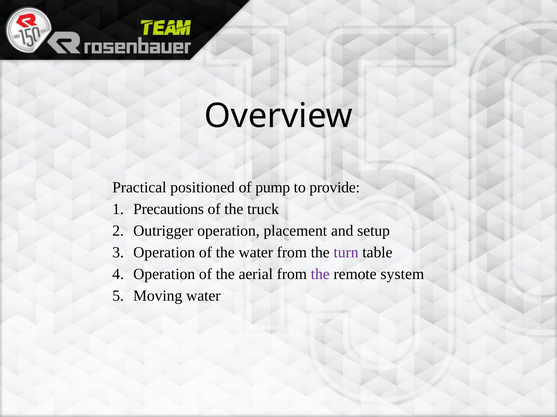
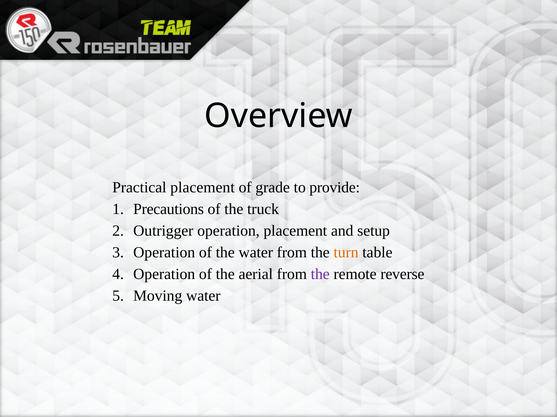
Practical positioned: positioned -> placement (203, 188)
pump: pump -> grade (273, 188)
turn colour: purple -> orange (346, 253)
system: system -> reverse (402, 274)
